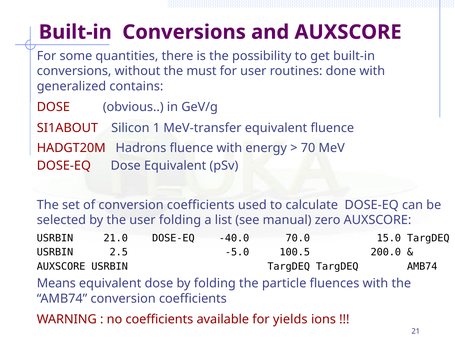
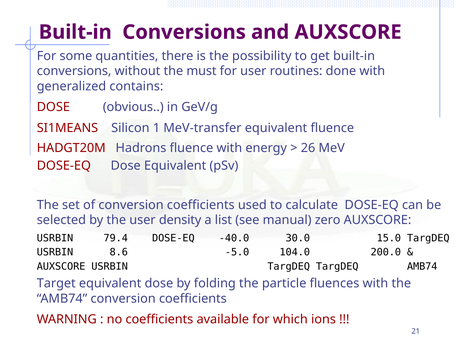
SI1ABOUT: SI1ABOUT -> SI1MEANS (67, 128)
70: 70 -> 26 (308, 148)
user folding: folding -> density (180, 220)
21.0: 21.0 -> 79.4 (116, 238)
70.0: 70.0 -> 30.0 (298, 238)
2.5: 2.5 -> 8.6 (119, 252)
100.5: 100.5 -> 104.0 (295, 252)
Means: Means -> Target (56, 284)
yields: yields -> which (290, 320)
